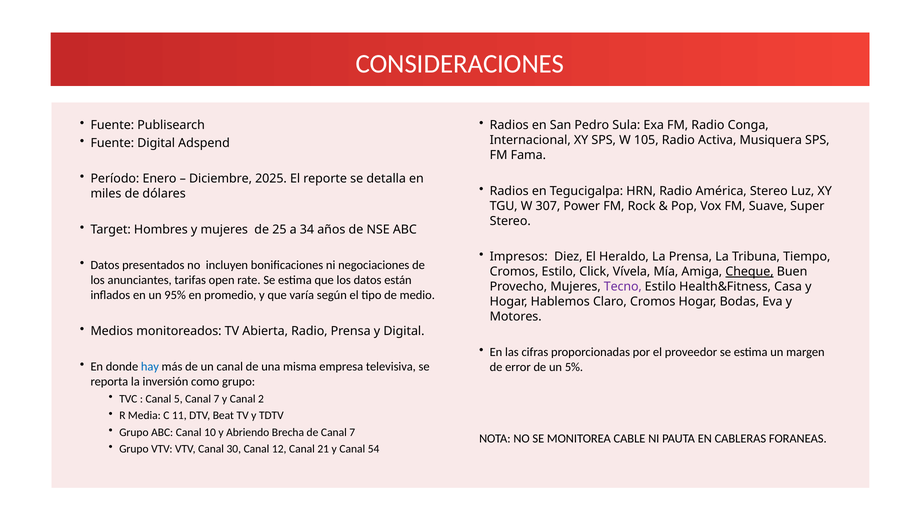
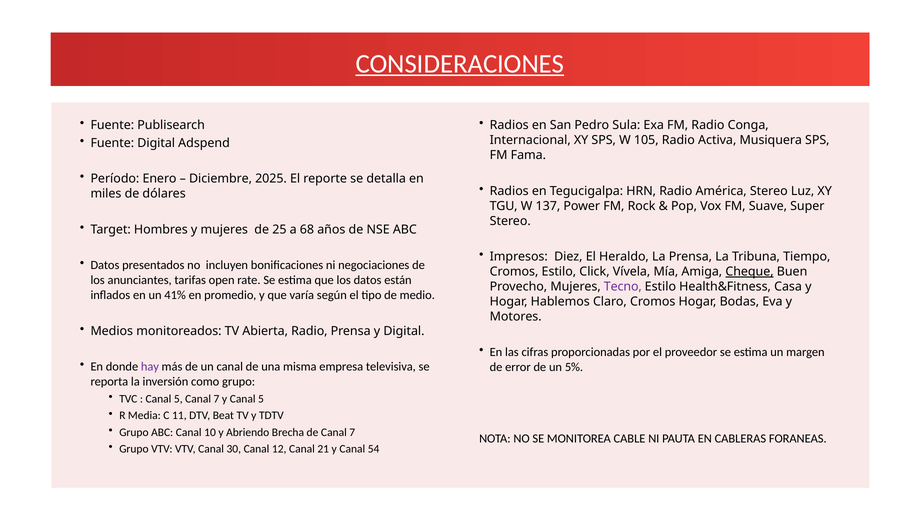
CONSIDERACIONES underline: none -> present (460, 64)
307: 307 -> 137 (548, 206)
34: 34 -> 68 (307, 229)
95%: 95% -> 41% (175, 295)
hay colour: blue -> purple (150, 366)
y Canal 2: 2 -> 5 (261, 399)
